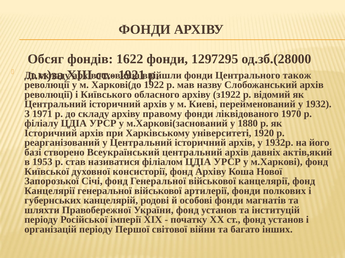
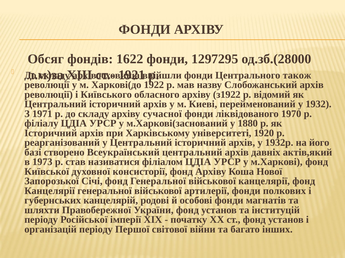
правому: правому -> сучасної (162, 114)
1953: 1953 -> 1973 (42, 162)
